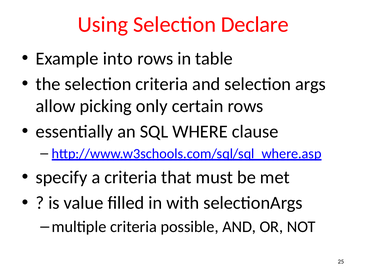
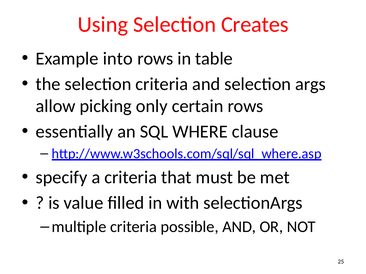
Declare: Declare -> Creates (255, 24)
